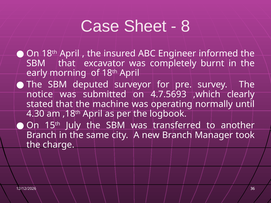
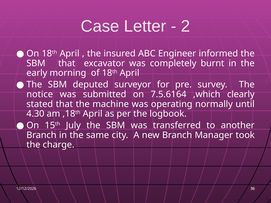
Sheet: Sheet -> Letter (145, 26)
8: 8 -> 2 (186, 26)
4.7.5693: 4.7.5693 -> 7.5.6164 (169, 94)
